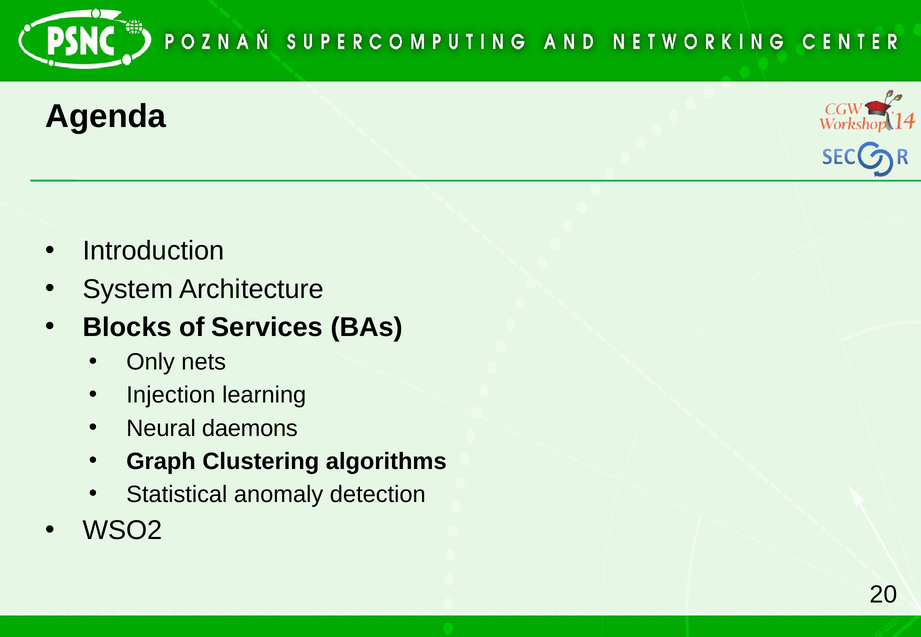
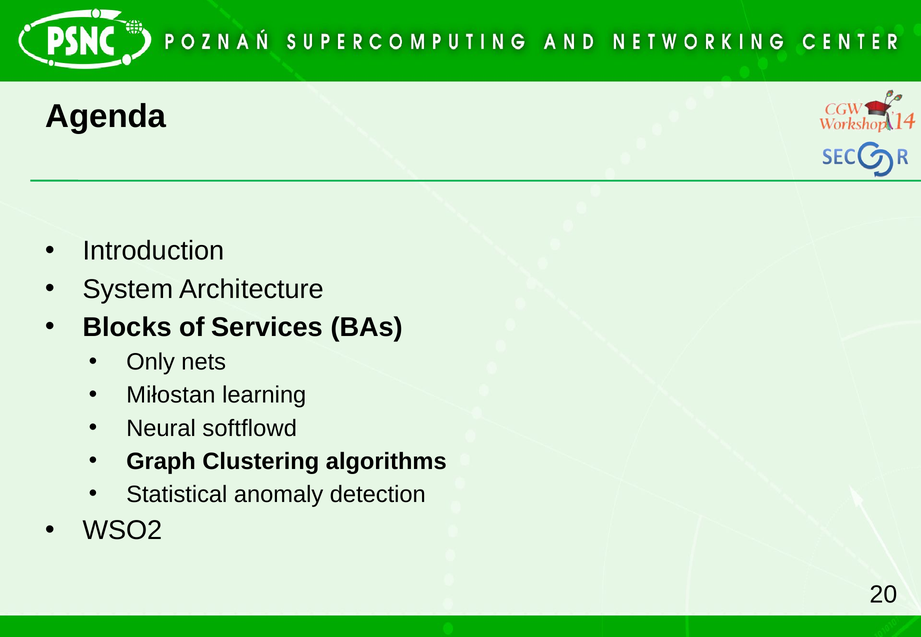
Injection: Injection -> Miłostan (171, 396)
daemons: daemons -> softflowd (250, 429)
